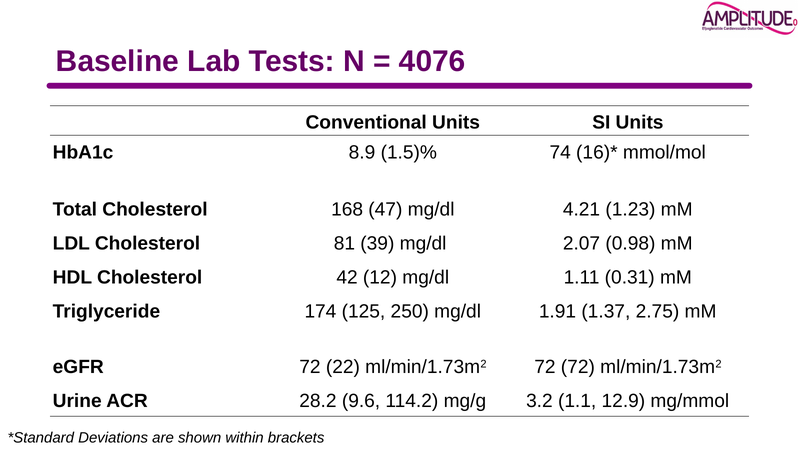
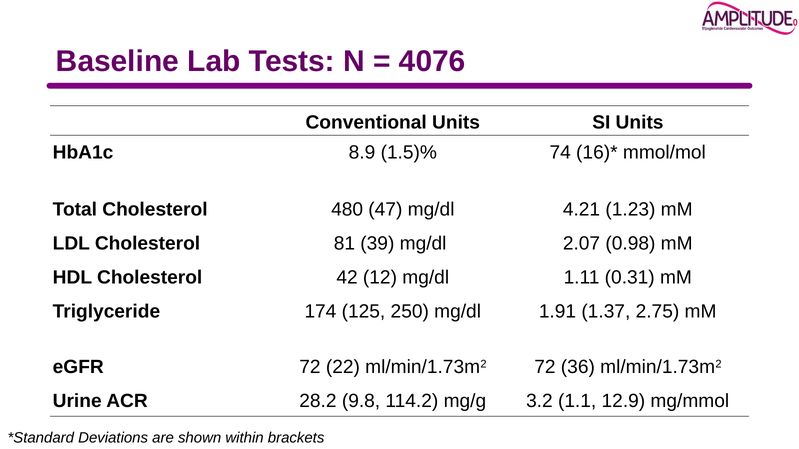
168: 168 -> 480 (347, 210)
72 72: 72 -> 36 (578, 367)
9.6: 9.6 -> 9.8 (361, 402)
